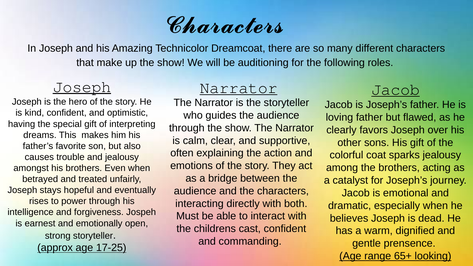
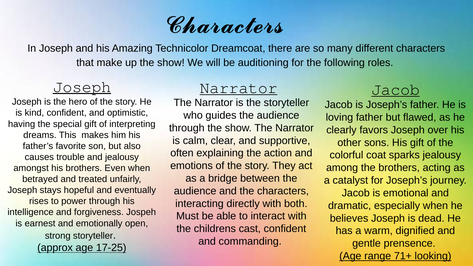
65+: 65+ -> 71+ (403, 256)
